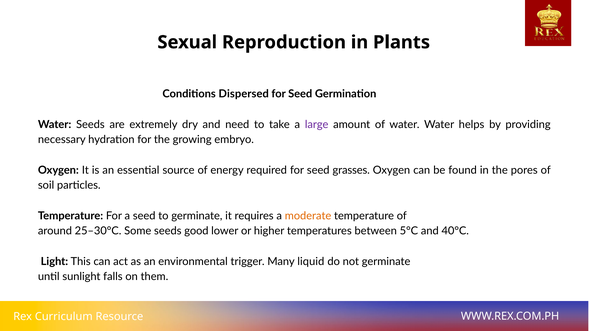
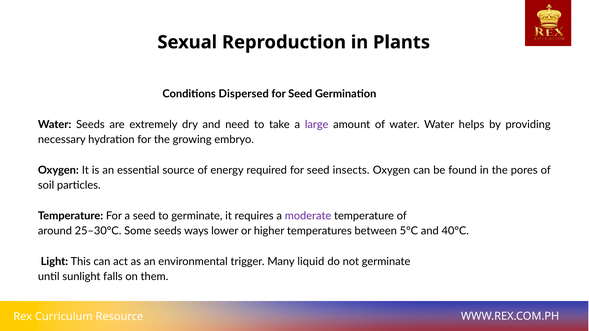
grasses: grasses -> insects (351, 170)
moderate colour: orange -> purple (308, 216)
good: good -> ways (196, 231)
